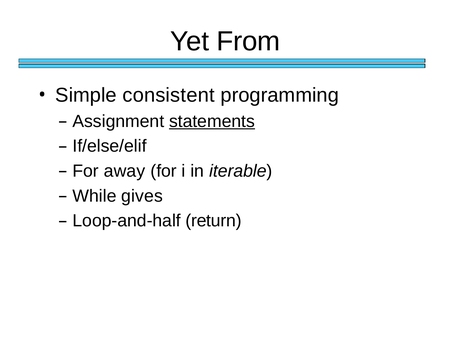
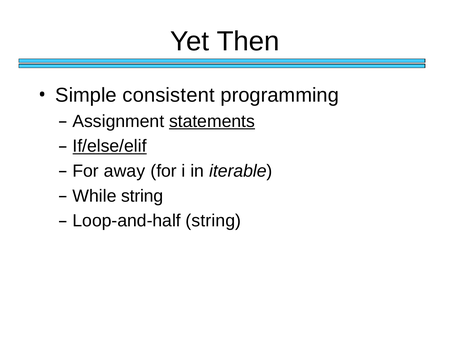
From: From -> Then (248, 41)
If/else/elif underline: none -> present (110, 146)
While gives: gives -> string (142, 196)
Loop-and-half return: return -> string (213, 221)
